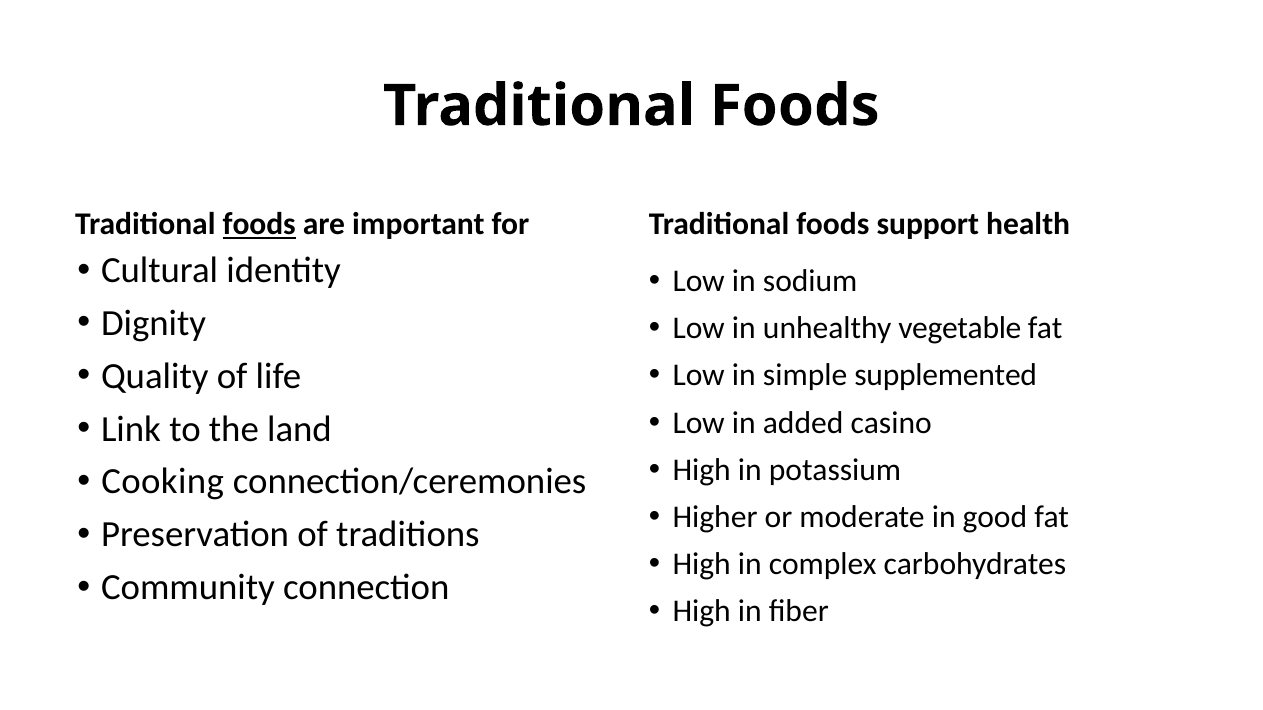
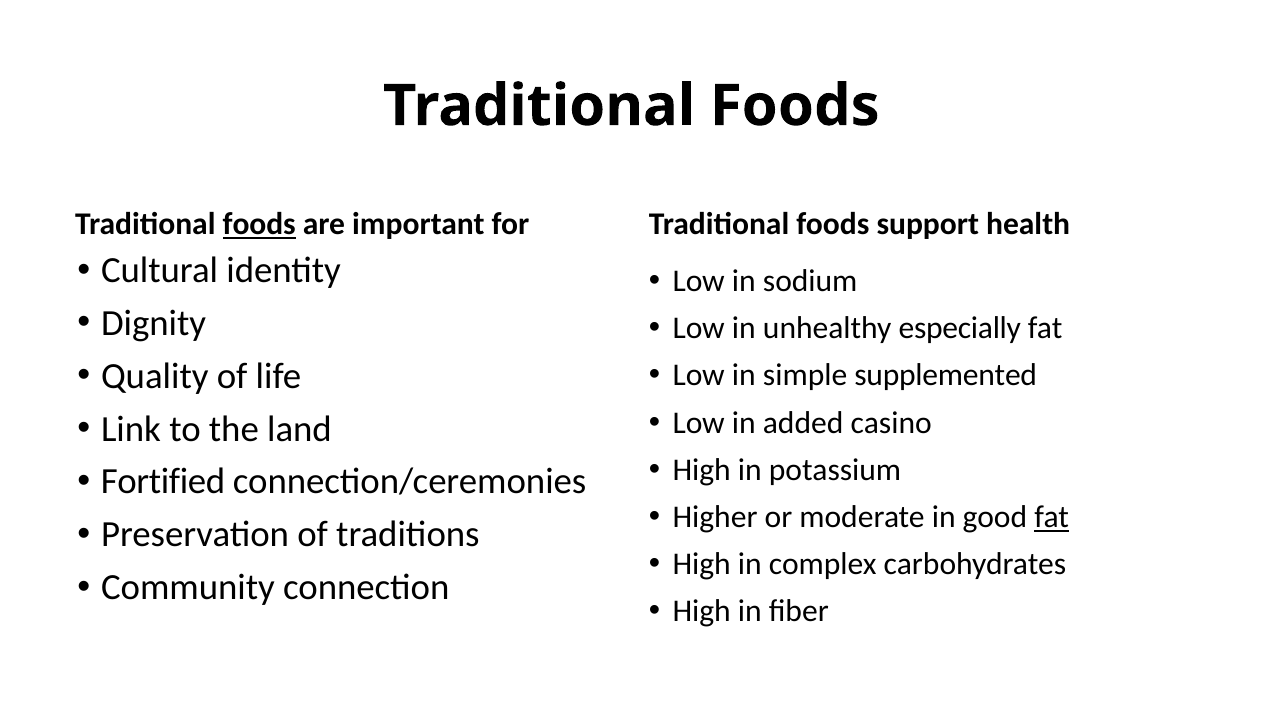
vegetable: vegetable -> especially (960, 328)
Cooking: Cooking -> Fortified (163, 482)
fat underline: none -> present (1052, 517)
